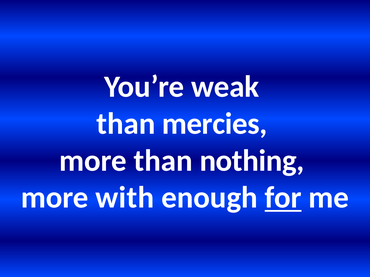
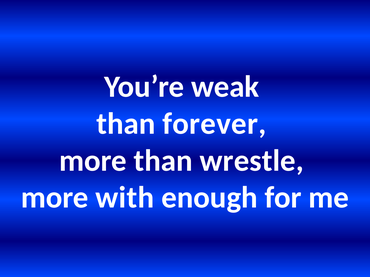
mercies: mercies -> forever (214, 124)
nothing: nothing -> wrestle (252, 161)
for underline: present -> none (283, 198)
